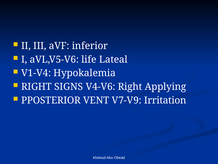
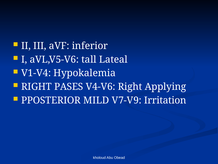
life: life -> tall (89, 59)
SIGNS: SIGNS -> PASES (69, 86)
VENT: VENT -> MILD (96, 100)
